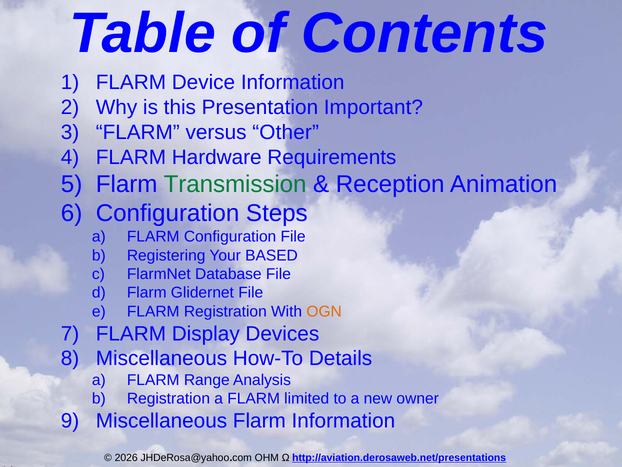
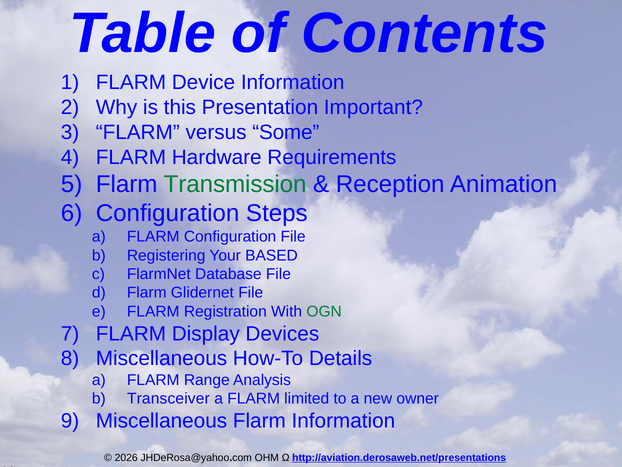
Other: Other -> Some (286, 132)
OGN colour: orange -> green (324, 311)
Registration: Registration -> Transceiver (168, 398)
